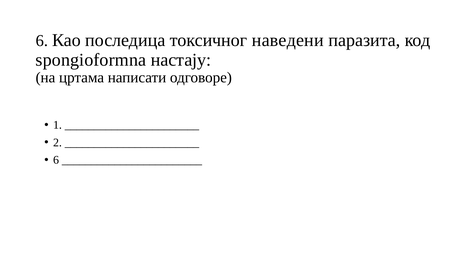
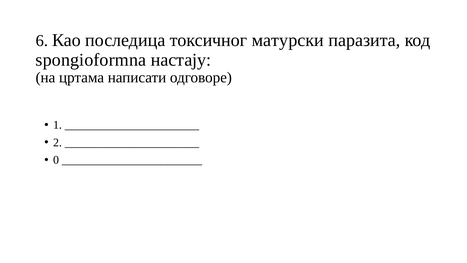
наведени: наведени -> матурски (288, 40)
6: 6 -> 0 (56, 160)
